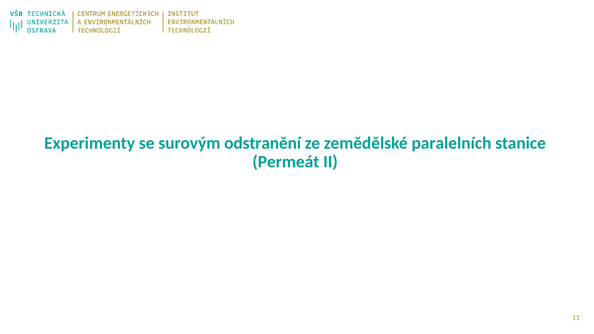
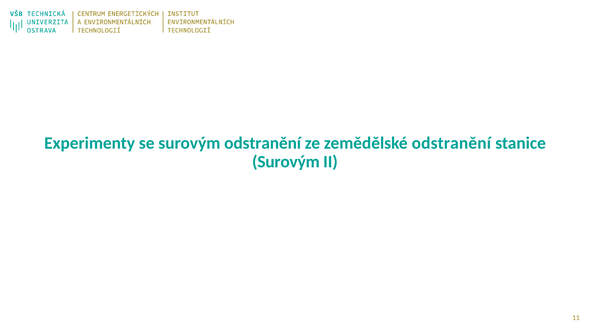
zemědělské paralelních: paralelních -> odstranění (451, 143)
Permeát: Permeát -> Surovým (286, 162)
